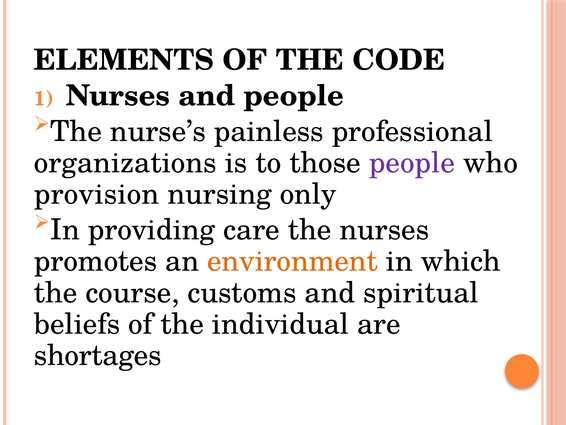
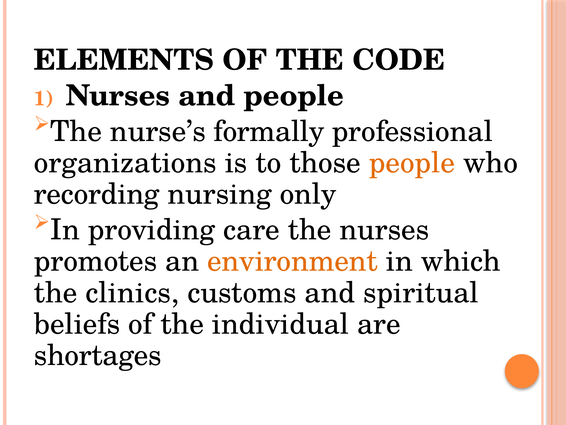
painless: painless -> formally (269, 131)
people colour: purple -> orange (412, 163)
provision: provision -> recording (97, 194)
course: course -> clinics (132, 292)
